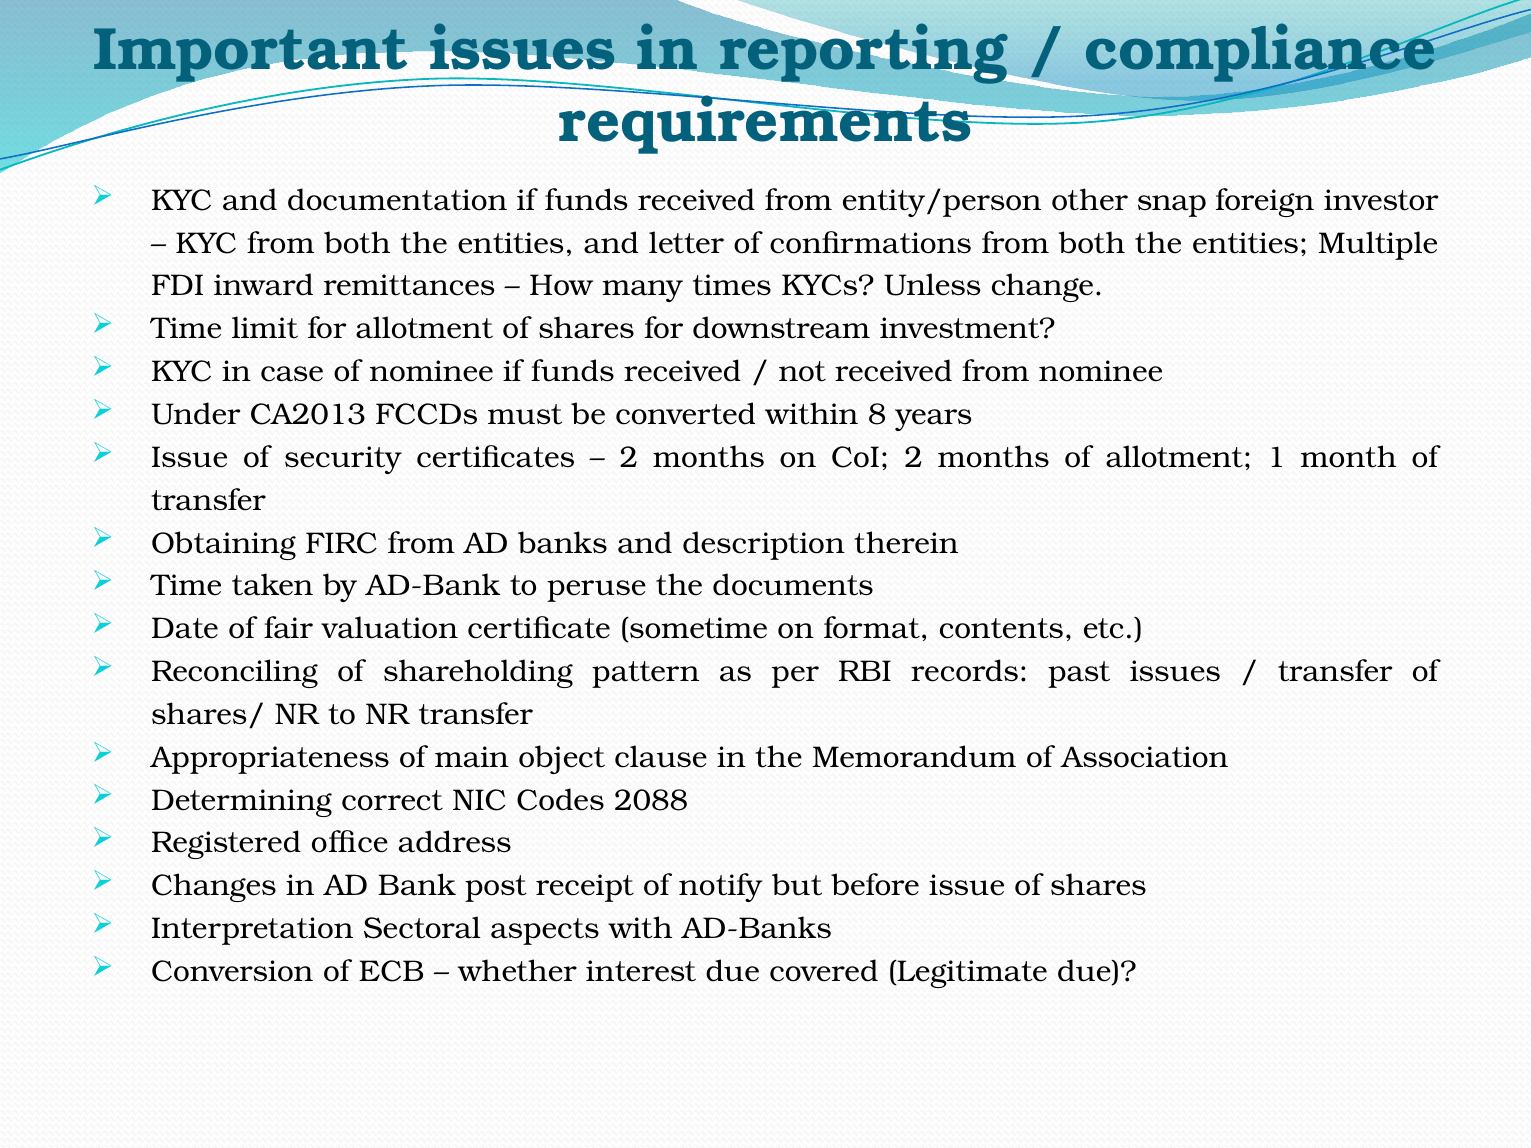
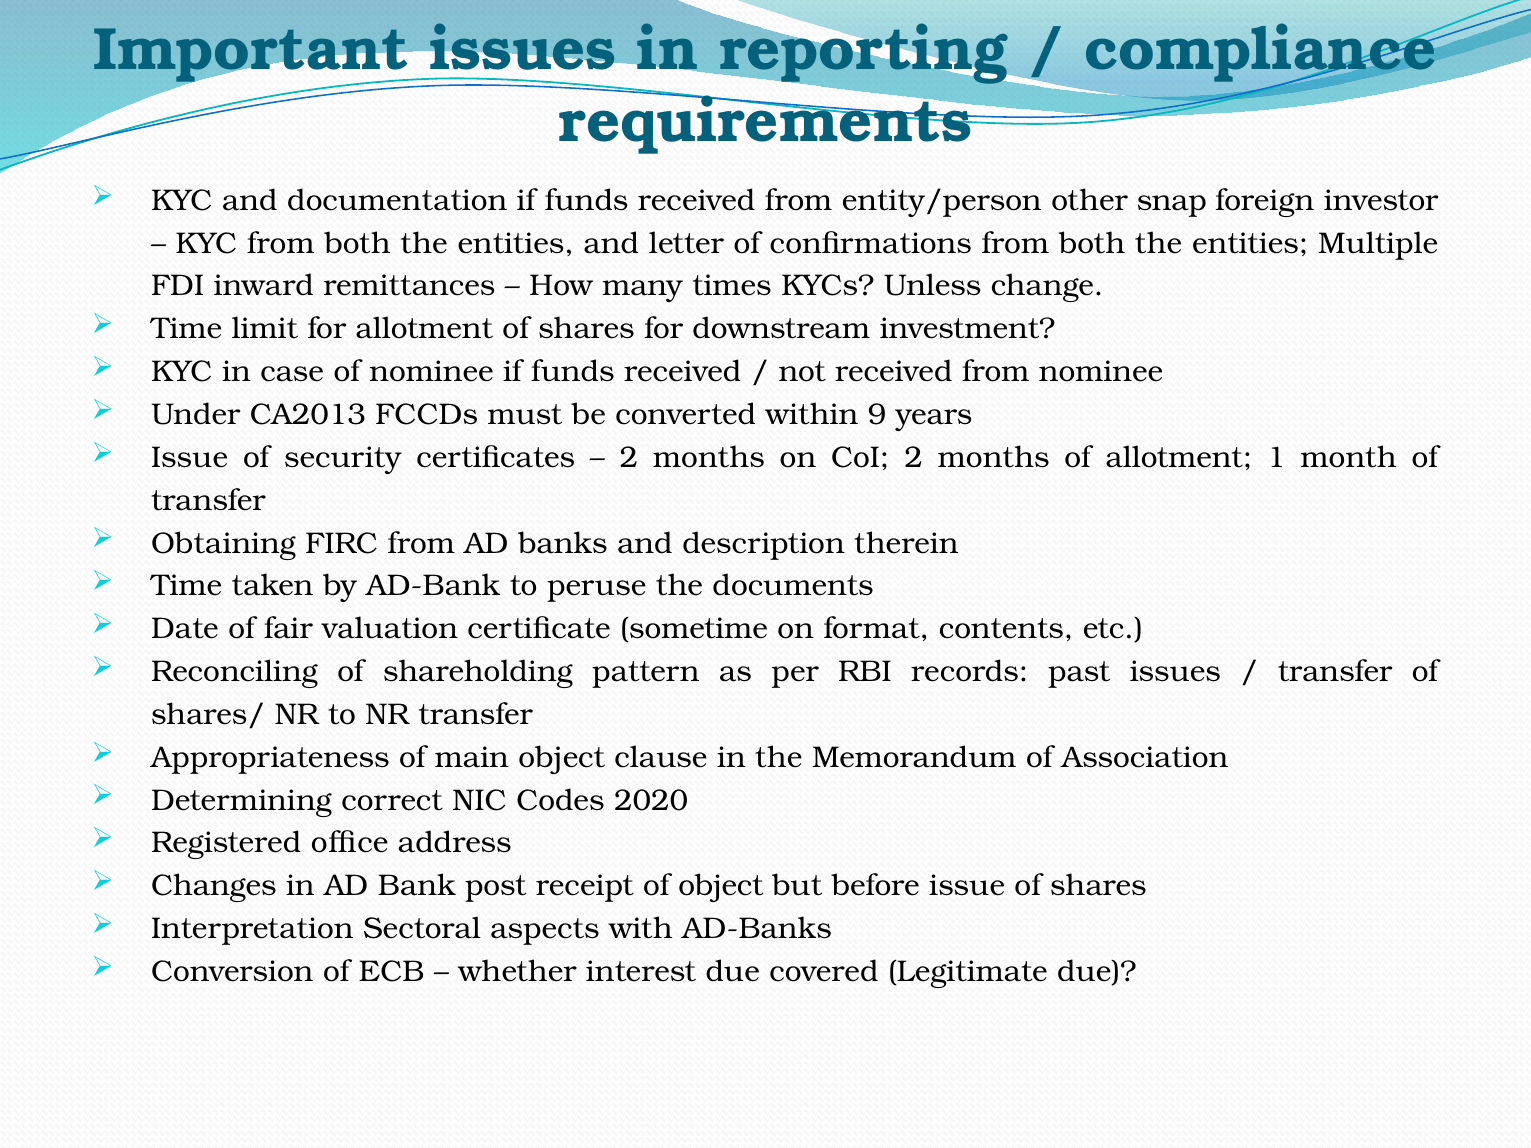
8: 8 -> 9 (877, 415)
2088: 2088 -> 2020 (651, 800)
of notify: notify -> object (721, 886)
